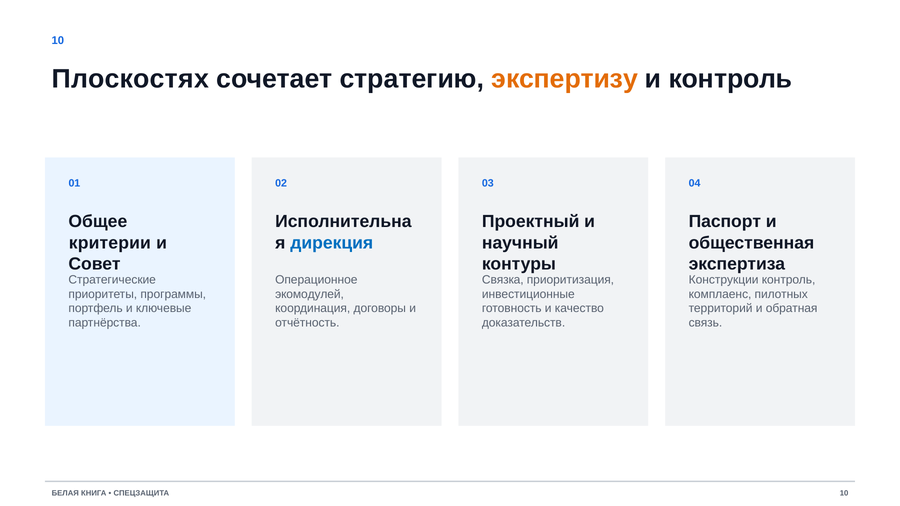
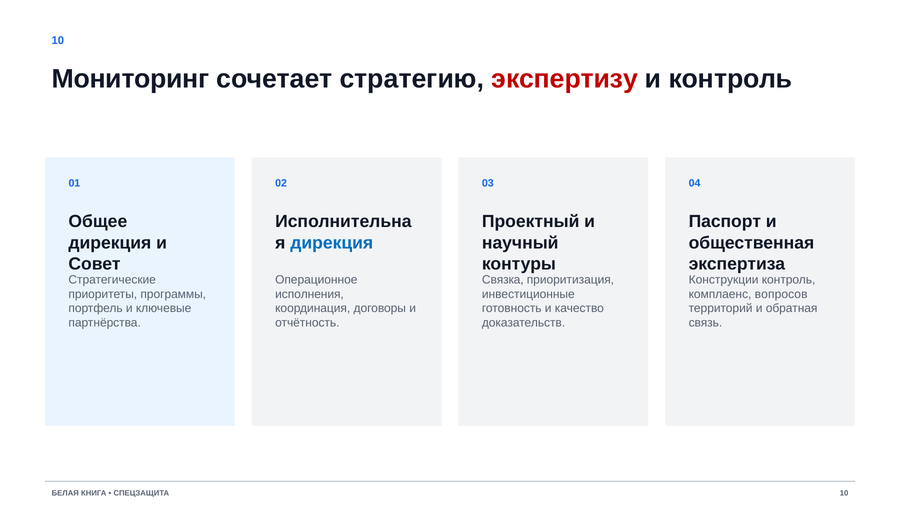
Плоскостях: Плоскостях -> Мониторинг (131, 79)
экспертизу colour: orange -> red (565, 79)
критерии: критерии -> дирекция (110, 243)
экомодулей: экомодулей -> исполнения (310, 294)
пилотных: пилотных -> вопросов (781, 294)
